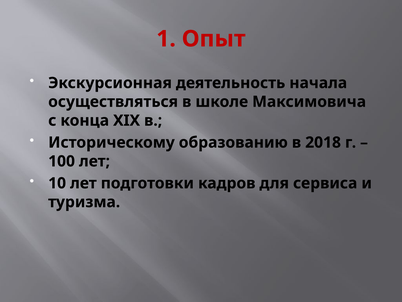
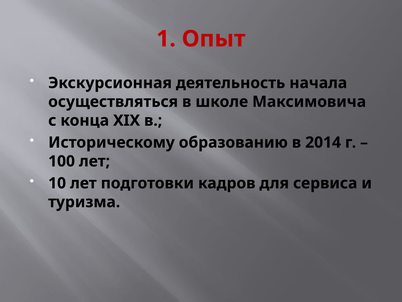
2018: 2018 -> 2014 (323, 142)
